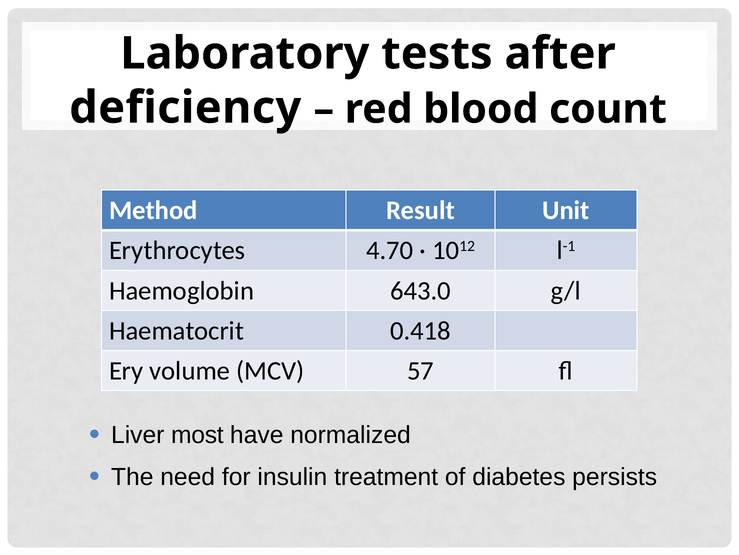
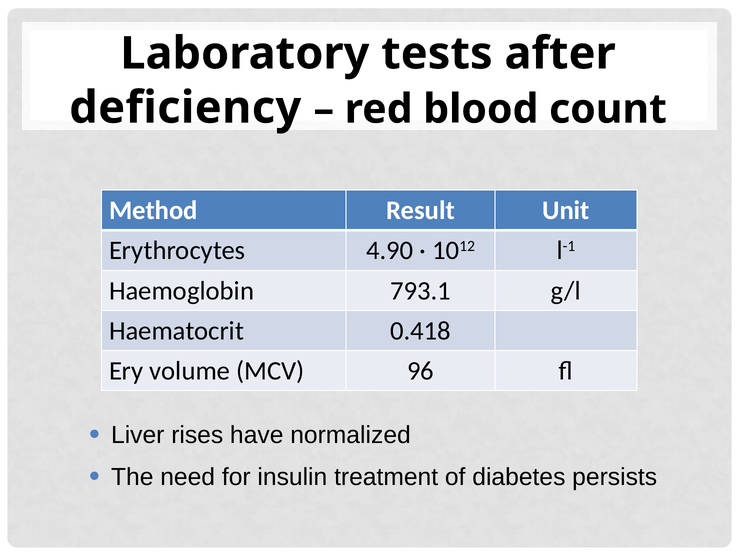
4.70: 4.70 -> 4.90 (390, 250)
643.0: 643.0 -> 793.1 (420, 290)
57: 57 -> 96 (421, 370)
most: most -> rises (197, 435)
